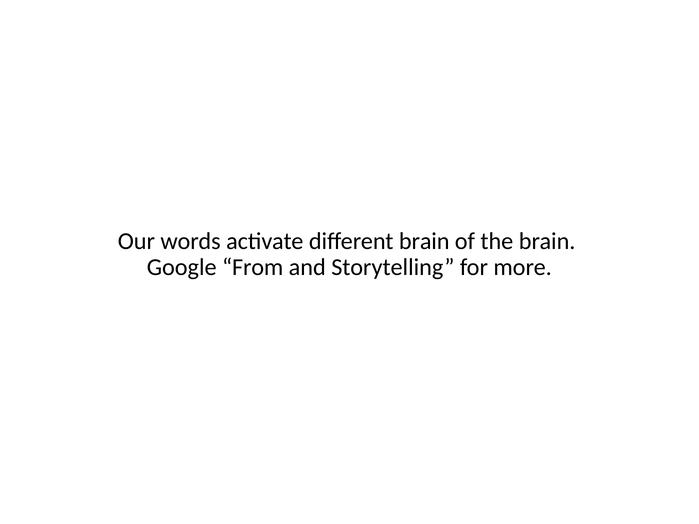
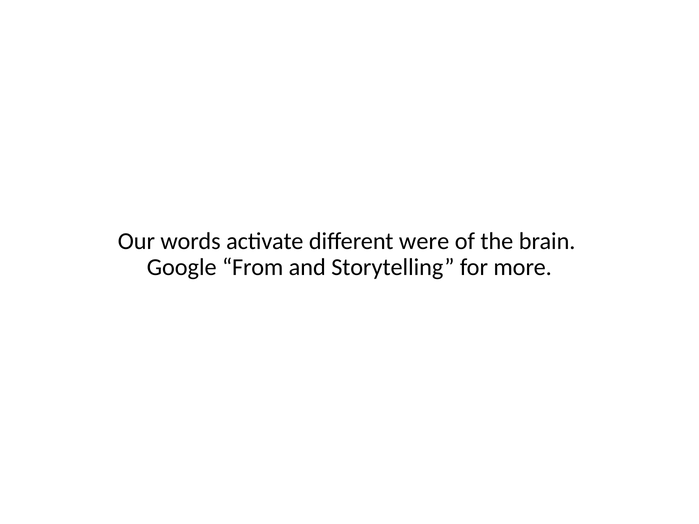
different brain: brain -> were (424, 241)
